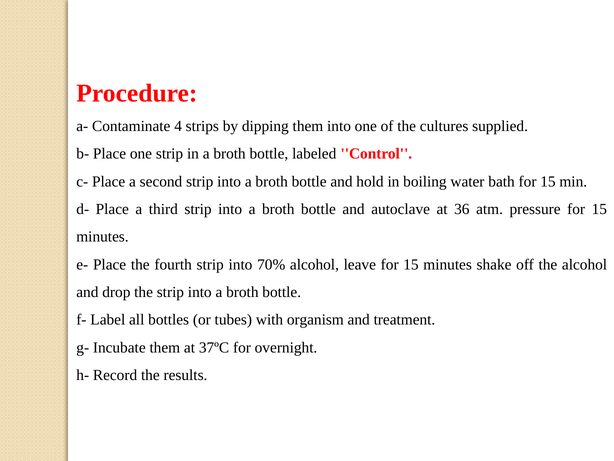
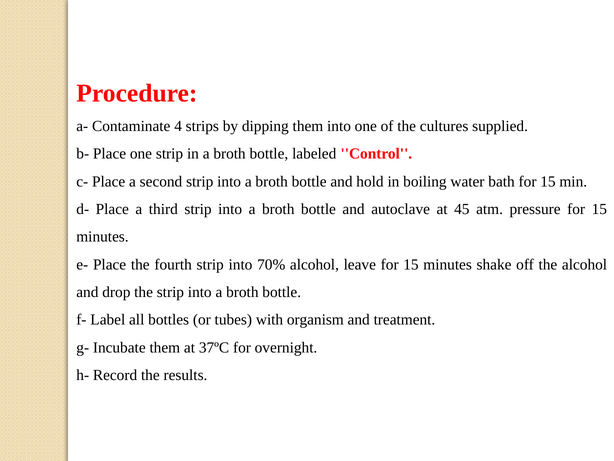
36: 36 -> 45 (462, 209)
